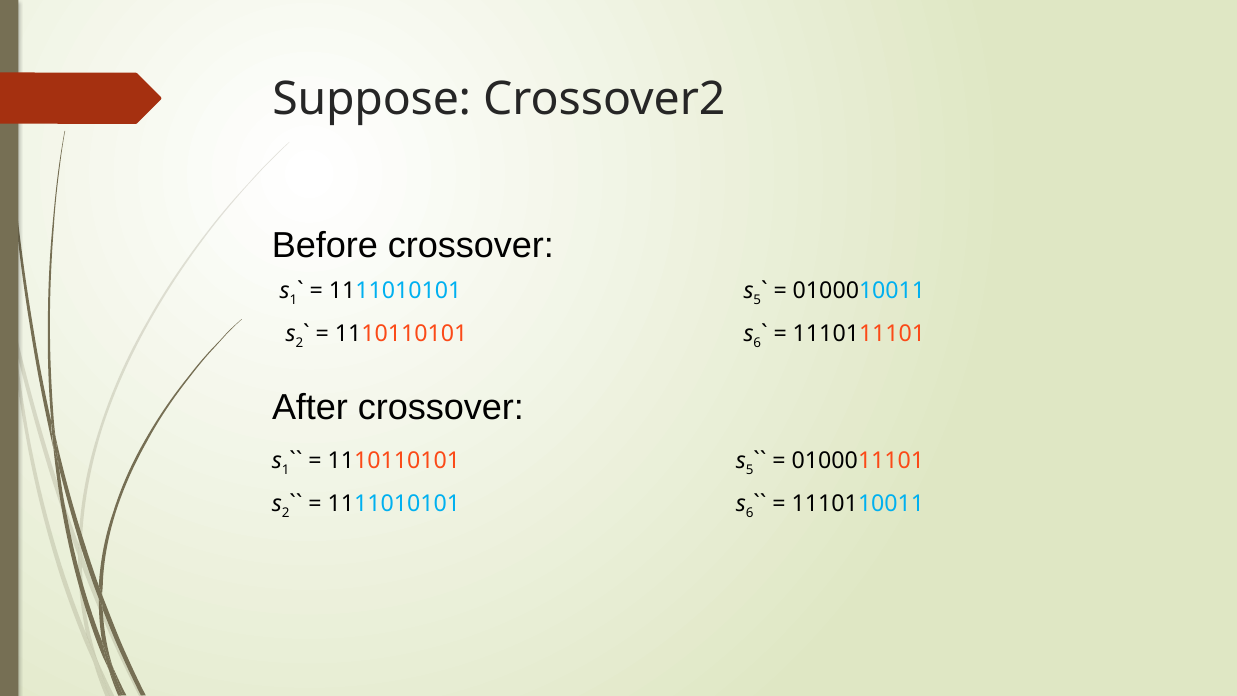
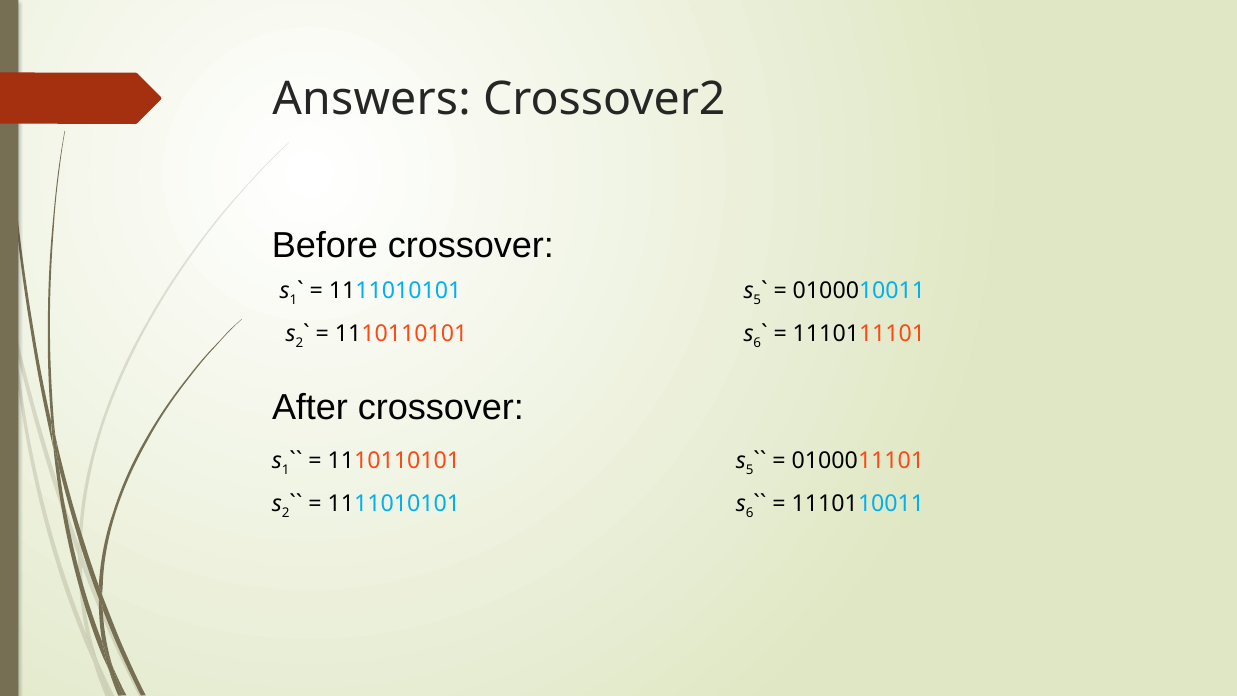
Suppose: Suppose -> Answers (372, 99)
